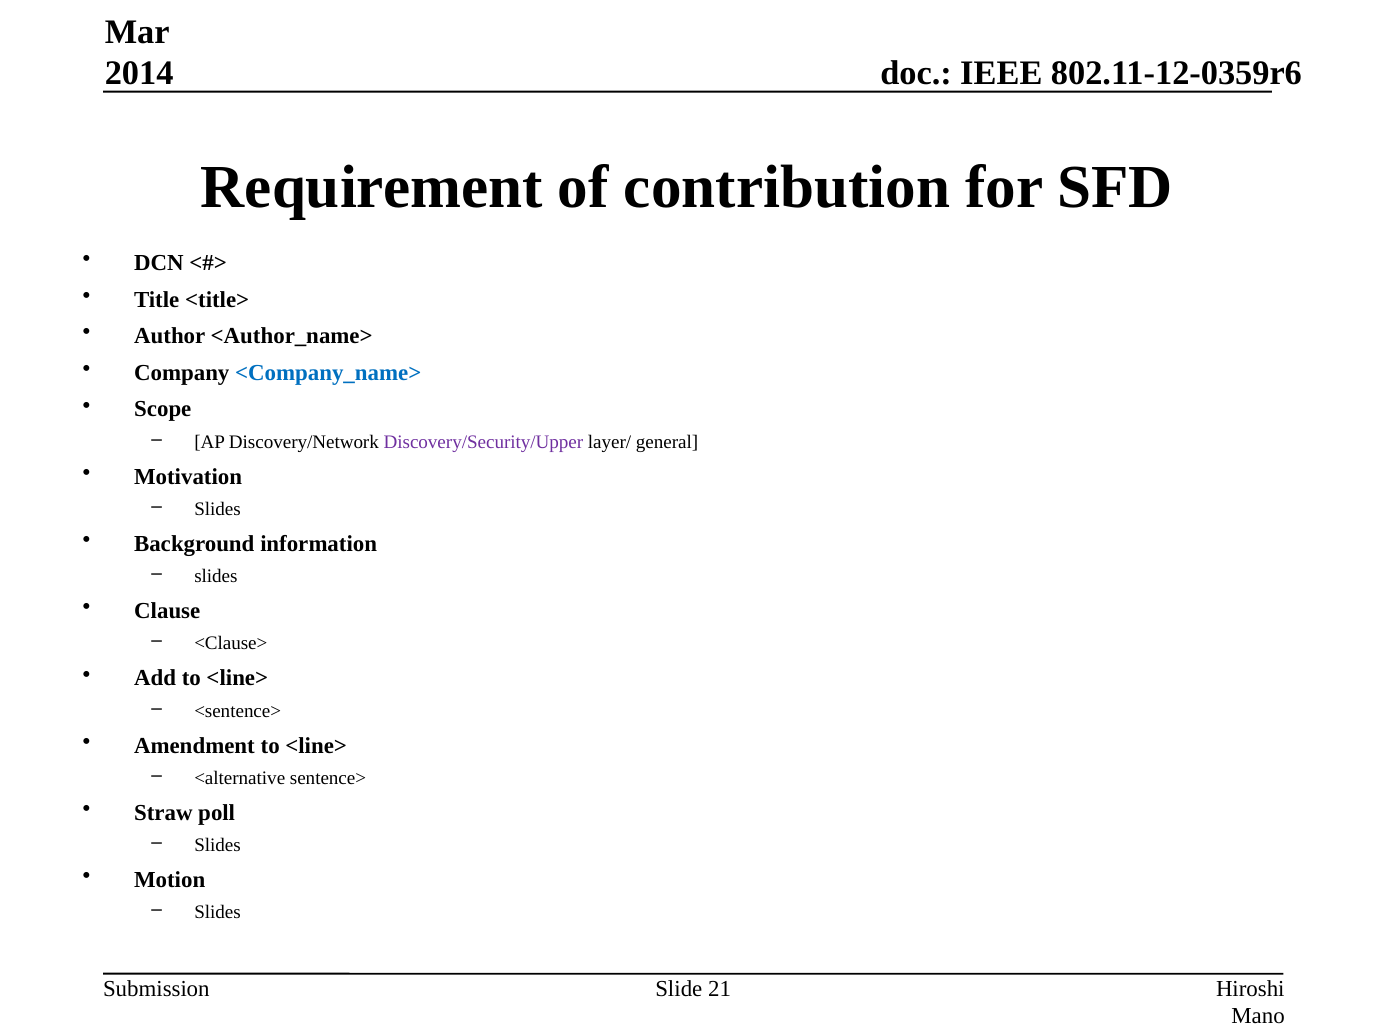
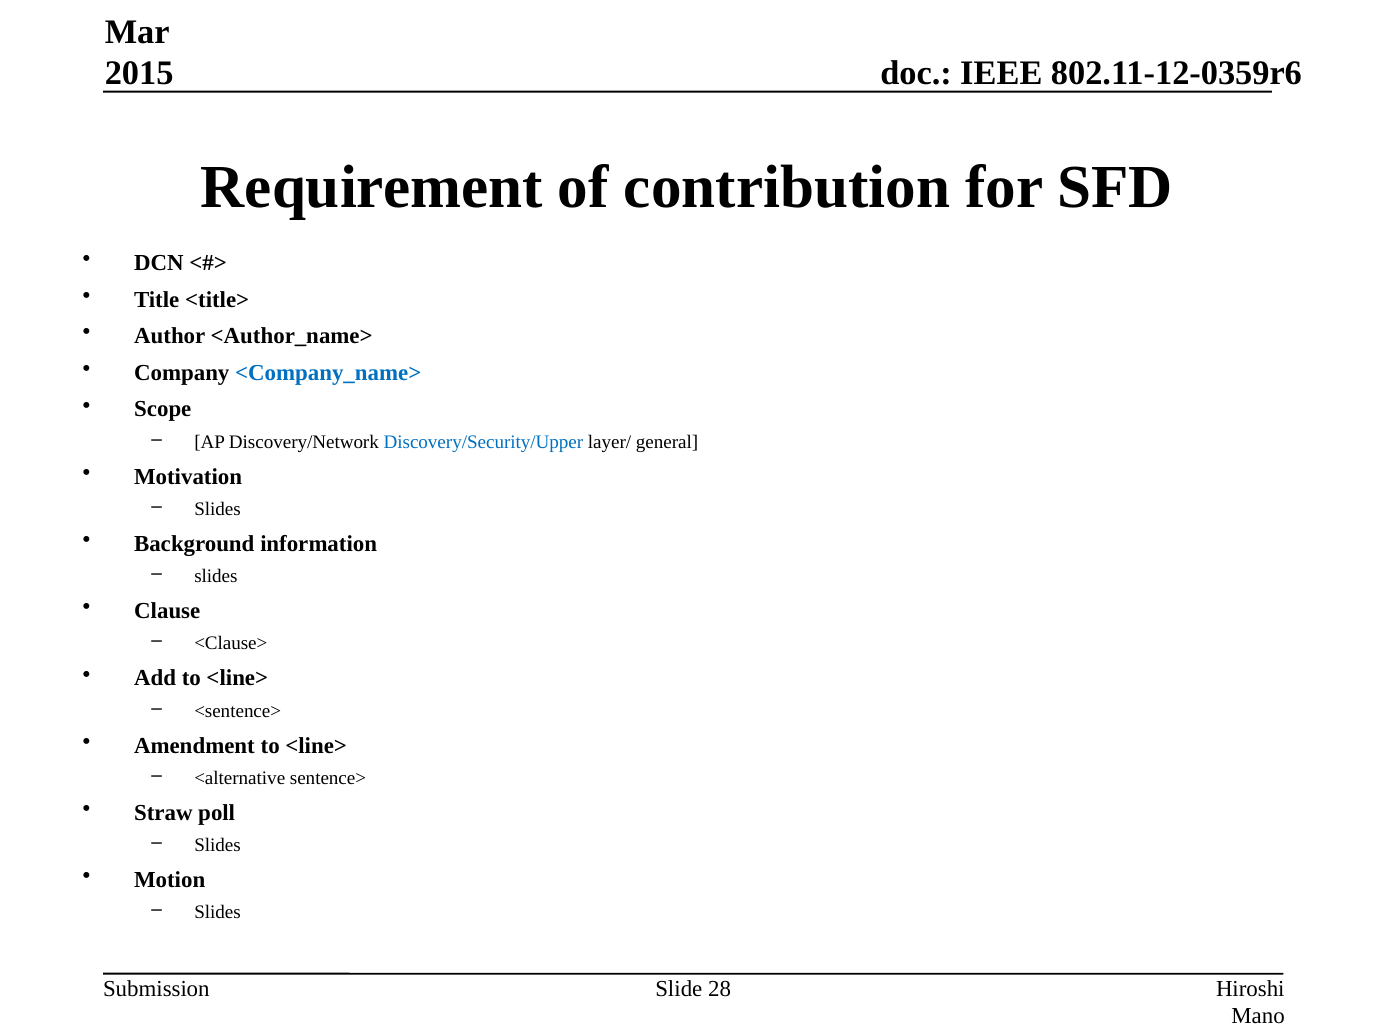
2014: 2014 -> 2015 (139, 73)
Discovery/Security/Upper colour: purple -> blue (483, 442)
21: 21 -> 28 (720, 989)
